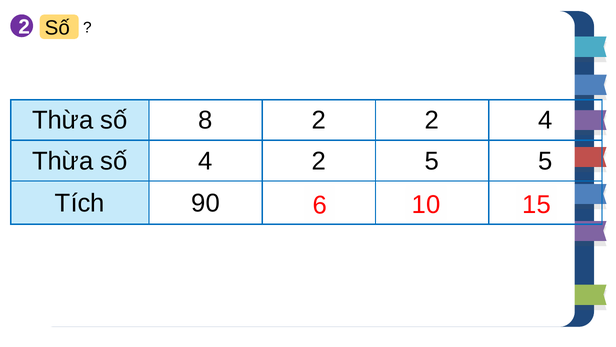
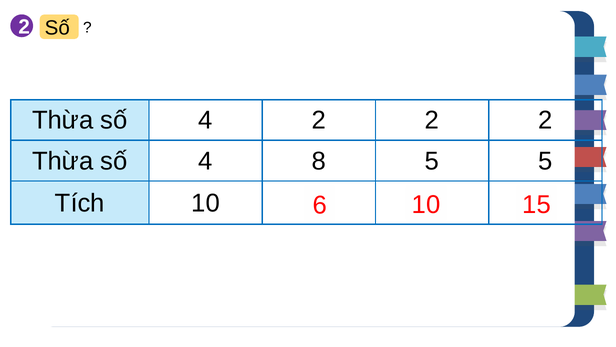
8: 8 -> 4 (206, 120)
2 2 4: 4 -> 2 (545, 120)
4 2: 2 -> 8 (319, 161)
Tích 90: 90 -> 10 (206, 203)
